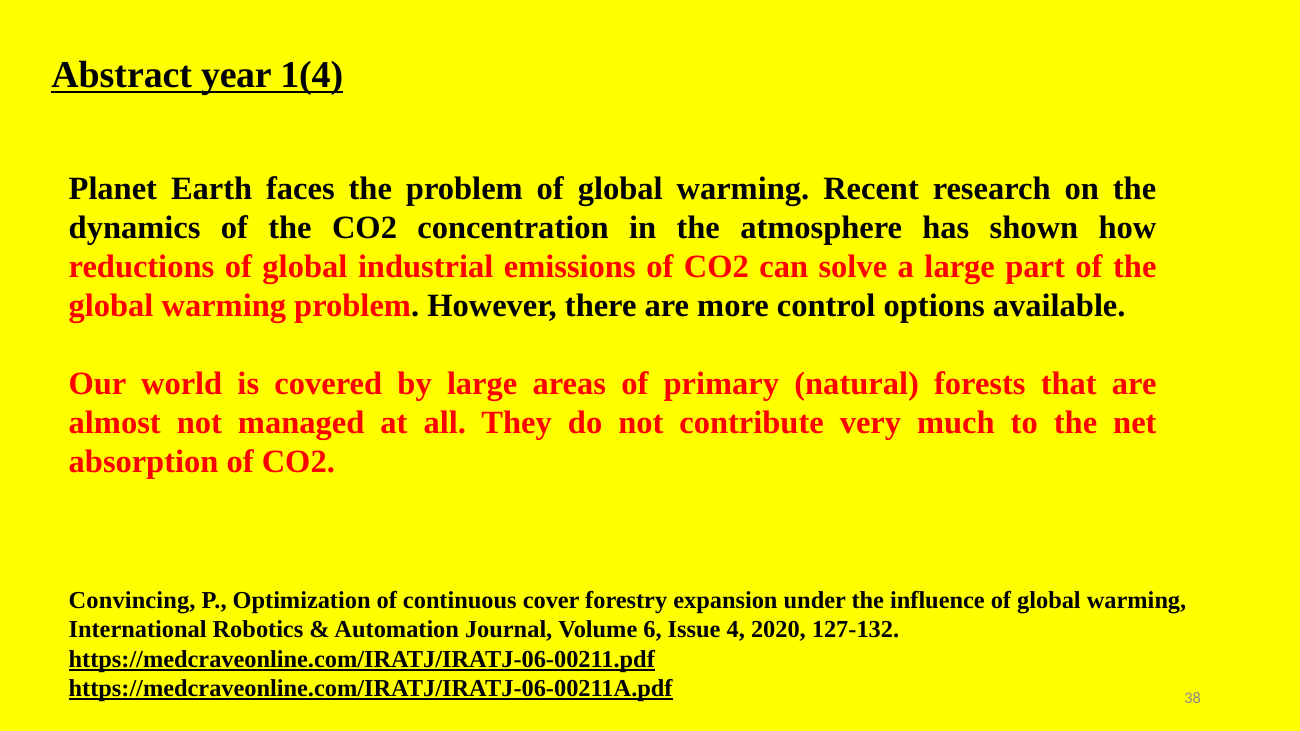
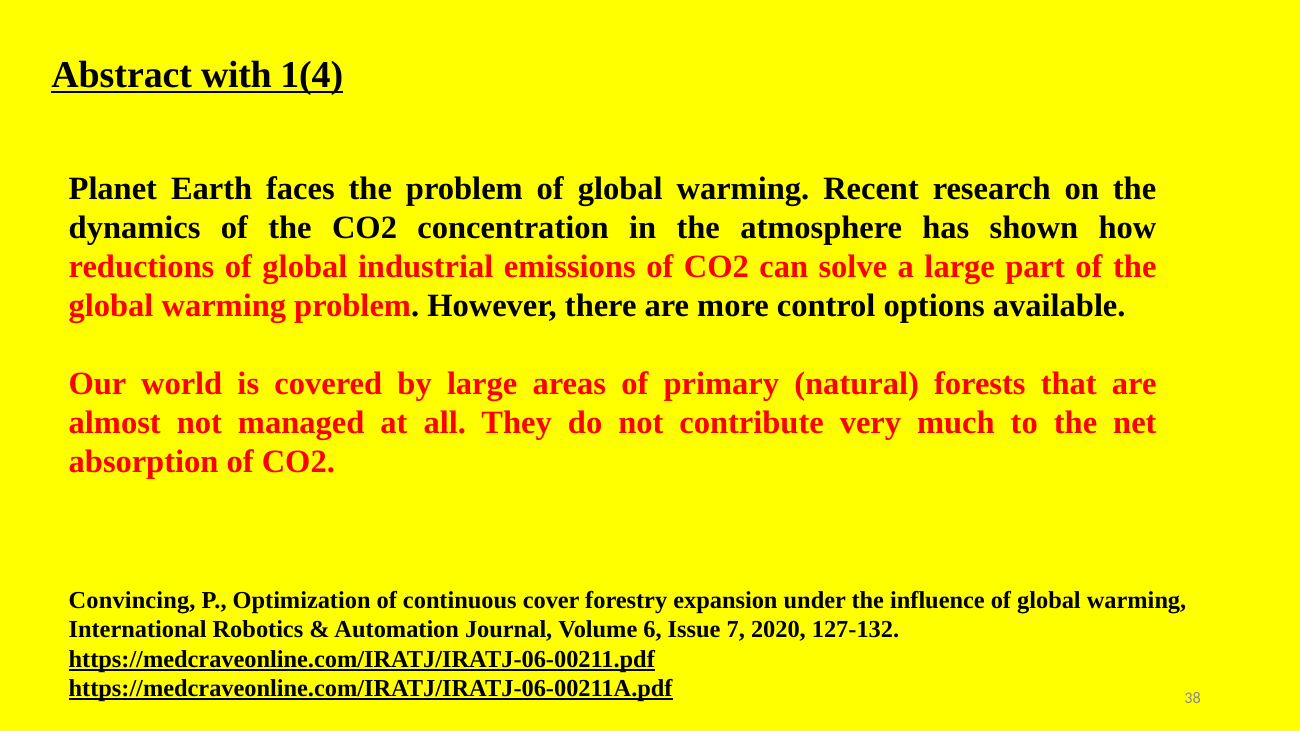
year: year -> with (236, 76)
4: 4 -> 7 (736, 630)
